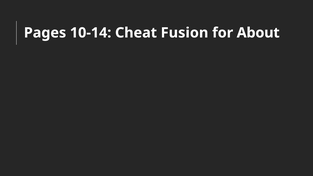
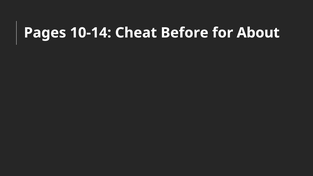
Fusion: Fusion -> Before (185, 33)
